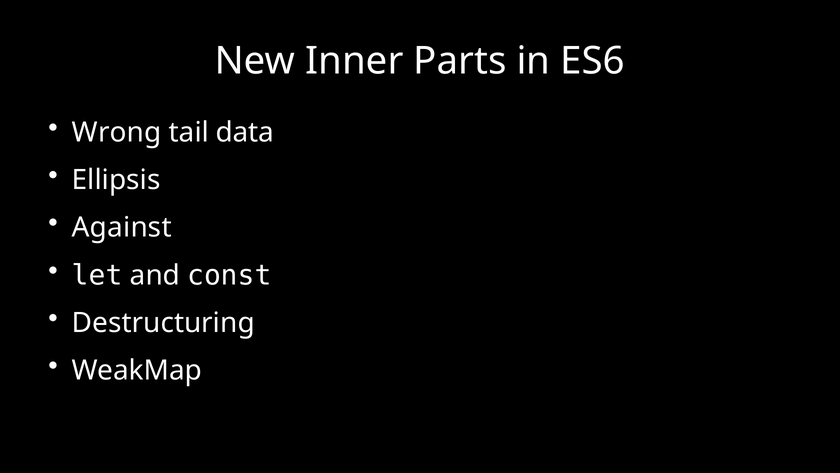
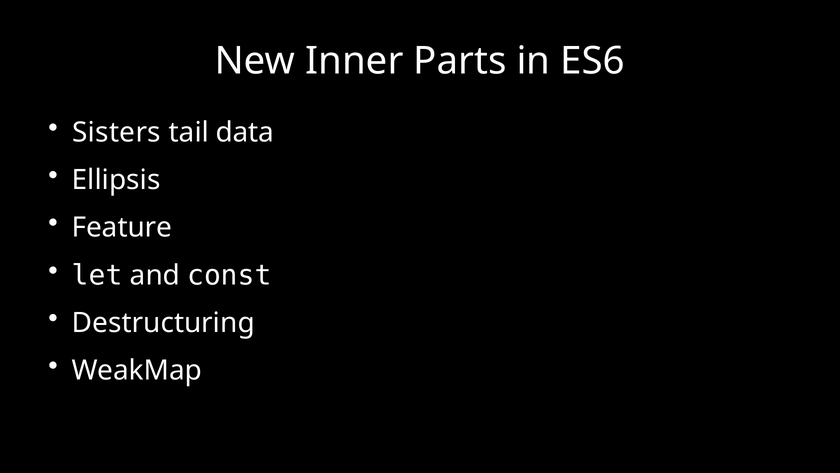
Wrong: Wrong -> Sisters (117, 132)
Against: Against -> Feature (122, 227)
